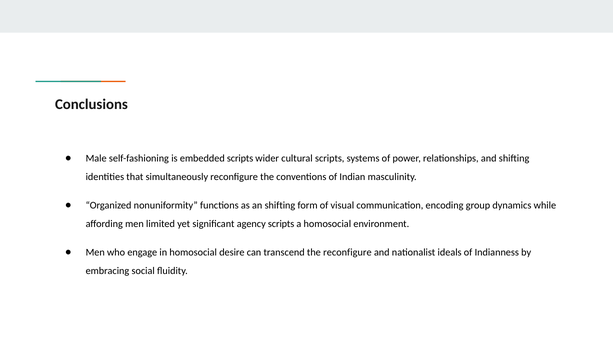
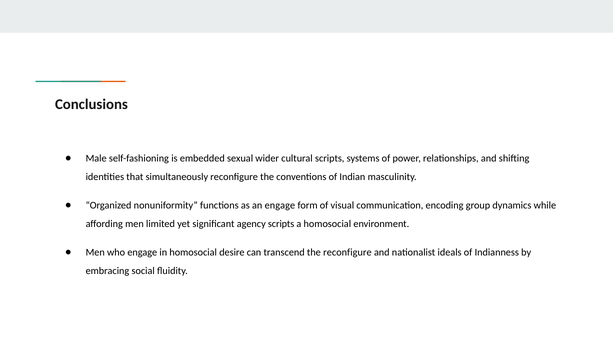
embedded scripts: scripts -> sexual (240, 158)
an shifting: shifting -> engage (280, 205)
